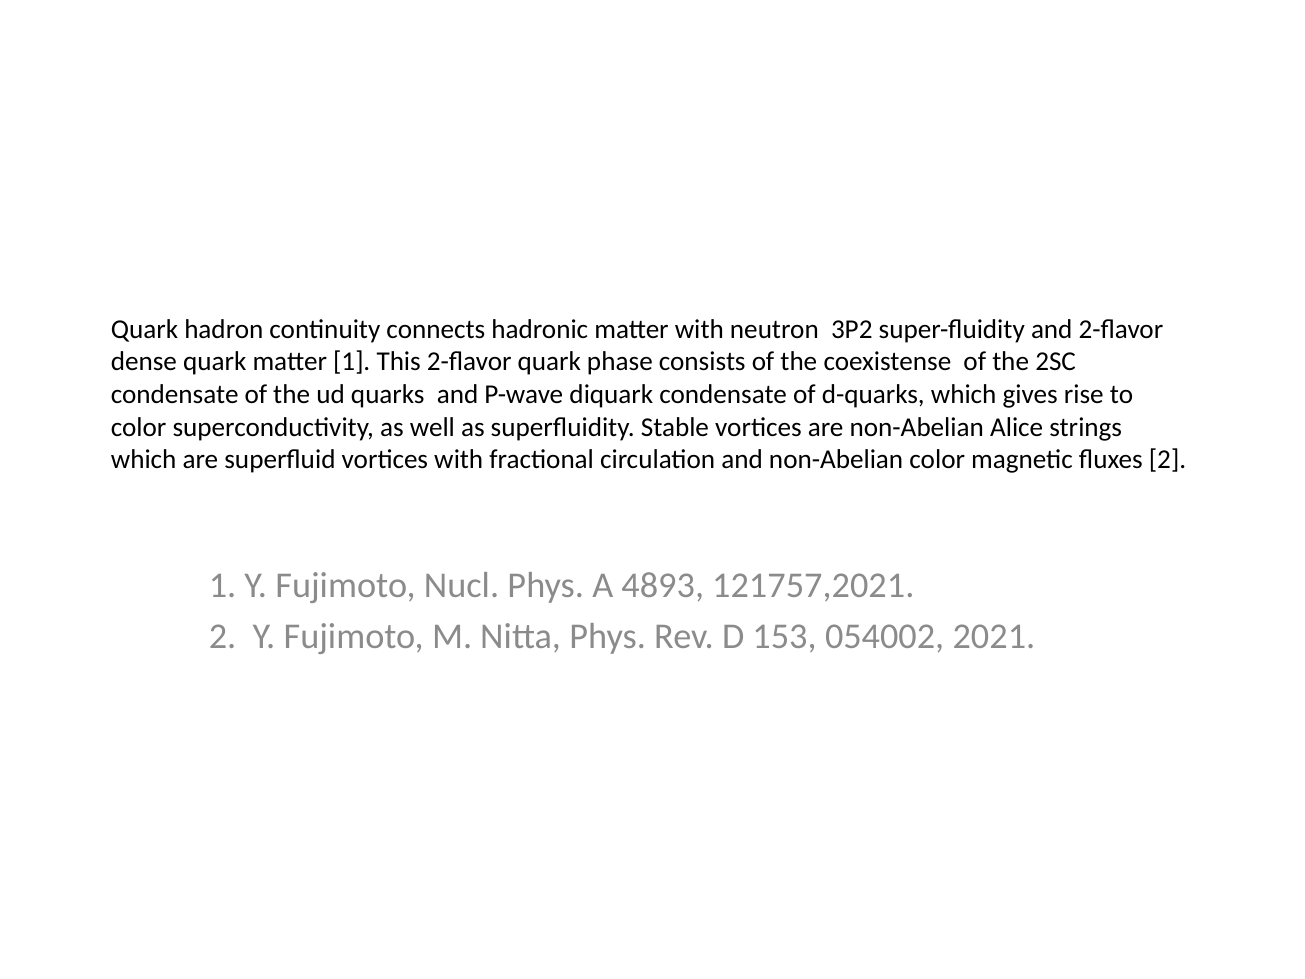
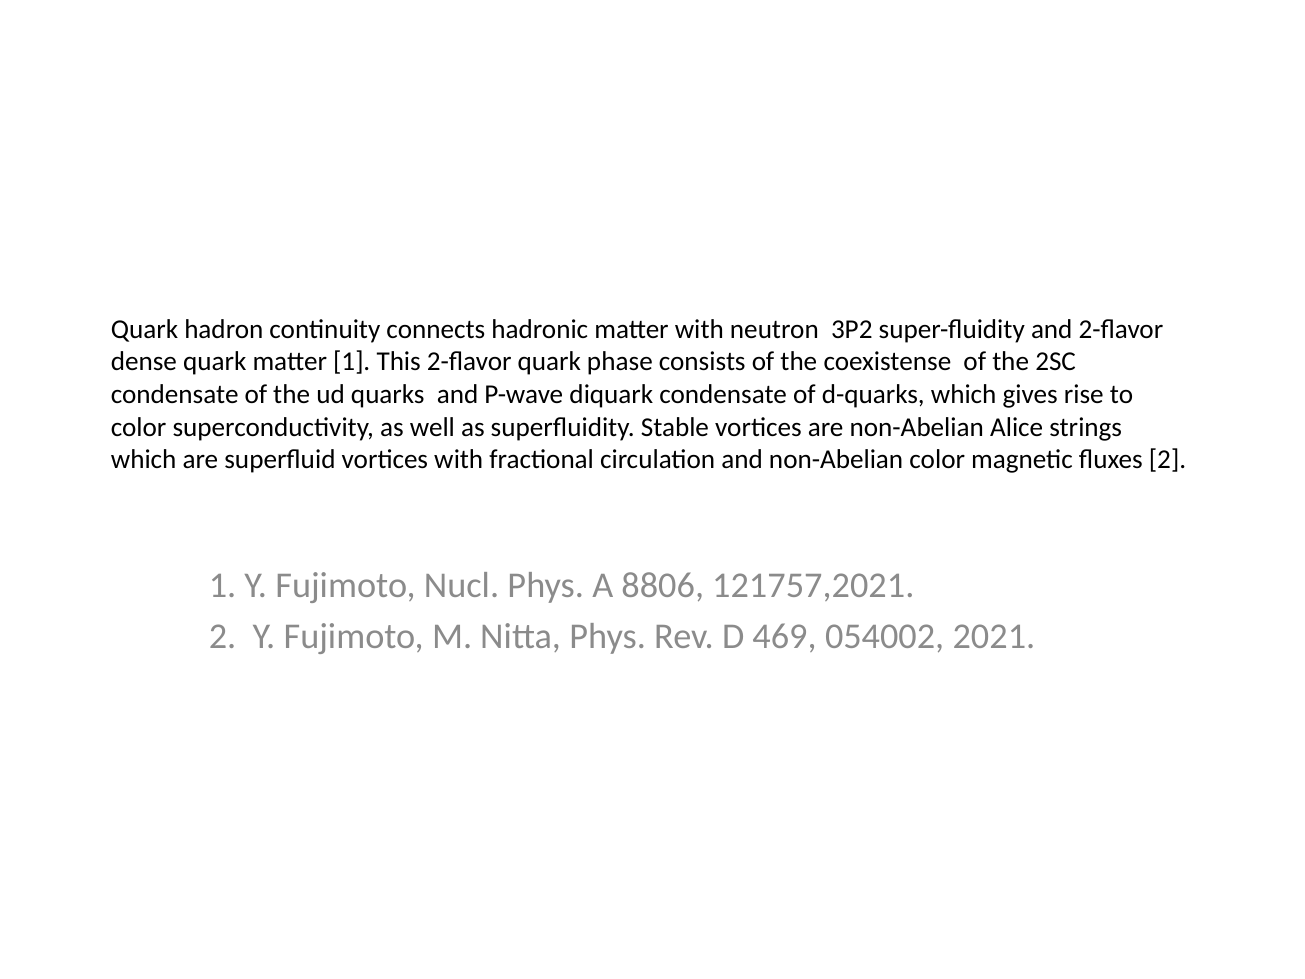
4893: 4893 -> 8806 (663, 586)
153: 153 -> 469 (785, 636)
